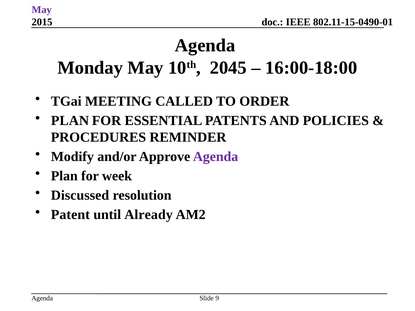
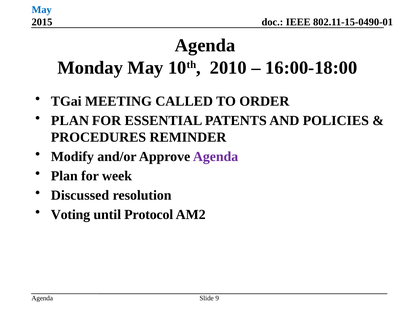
May colour: purple -> blue (42, 10)
2045: 2045 -> 2010 (228, 68)
Patent: Patent -> Voting (71, 215)
Already: Already -> Protocol (149, 215)
